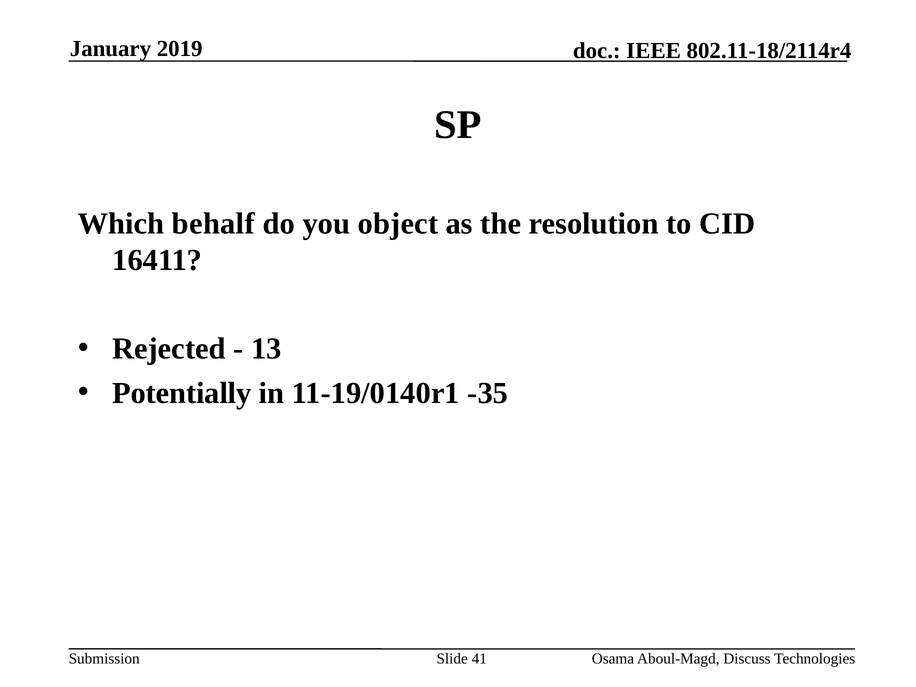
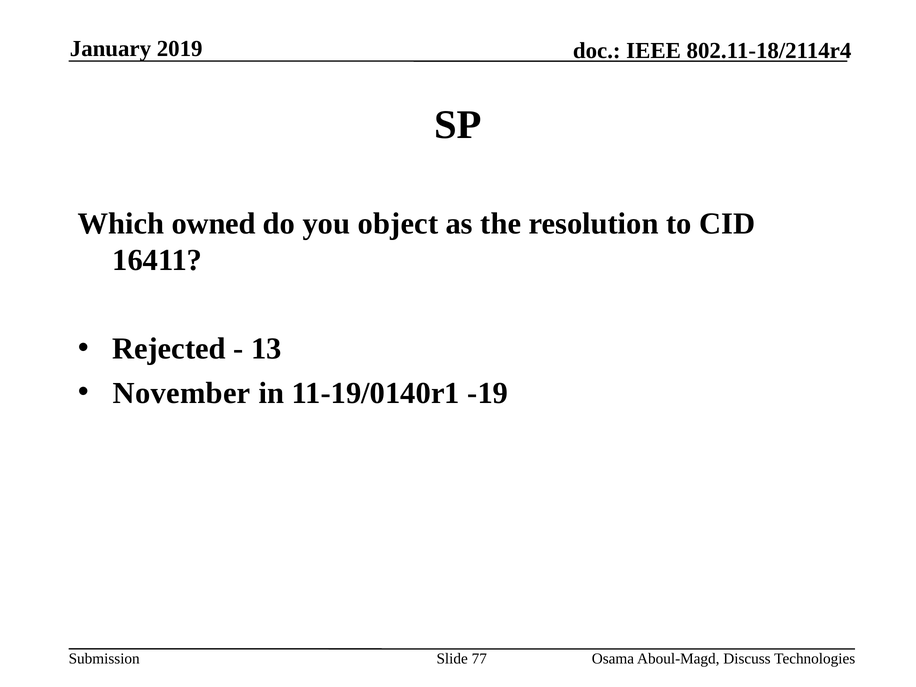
behalf: behalf -> owned (214, 224)
Potentially: Potentially -> November (182, 393)
-35: -35 -> -19 (488, 393)
41: 41 -> 77 (479, 659)
